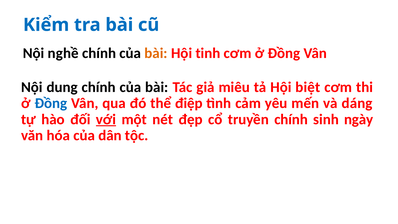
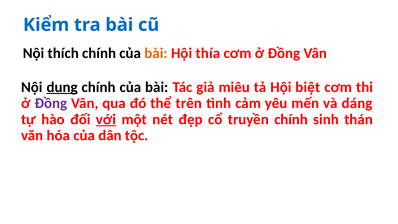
nghề: nghề -> thích (63, 53)
tinh: tinh -> thía (208, 53)
dung underline: none -> present (62, 87)
Đồng colour: blue -> purple (51, 103)
điệp: điệp -> trên (189, 103)
ngày: ngày -> thán (359, 119)
